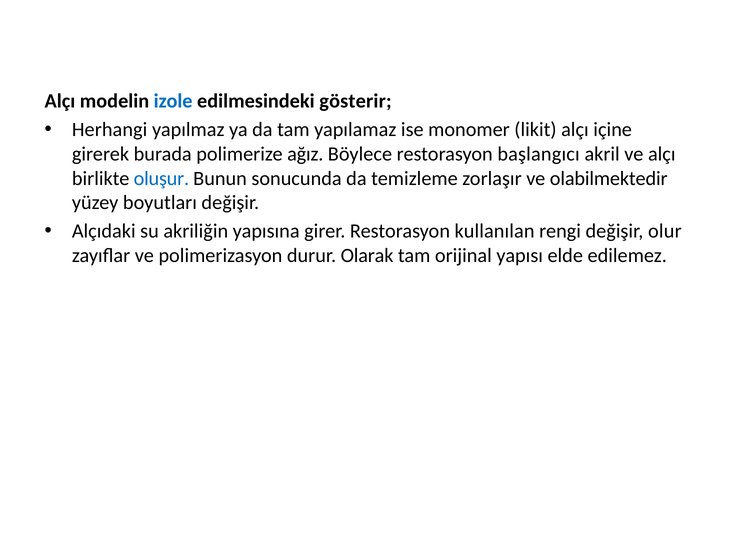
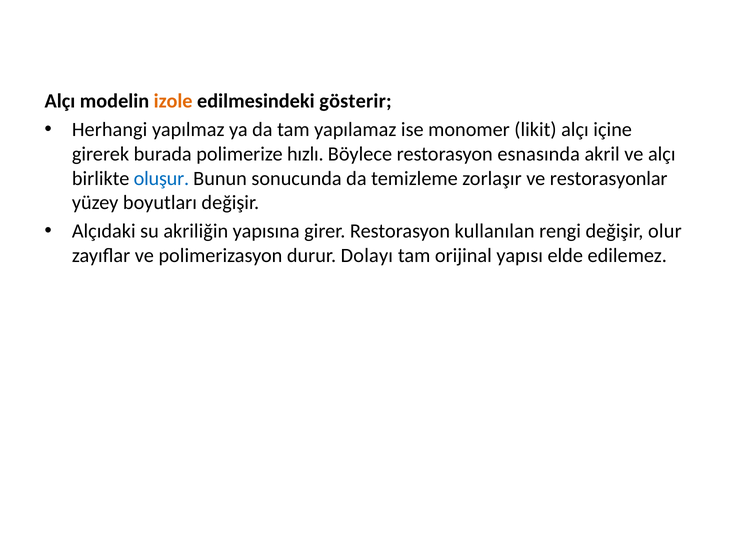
izole colour: blue -> orange (173, 101)
ağız: ağız -> hızlı (305, 154)
başlangıcı: başlangıcı -> esnasında (539, 154)
olabilmektedir: olabilmektedir -> restorasyonlar (609, 178)
Olarak: Olarak -> Dolayı (367, 255)
